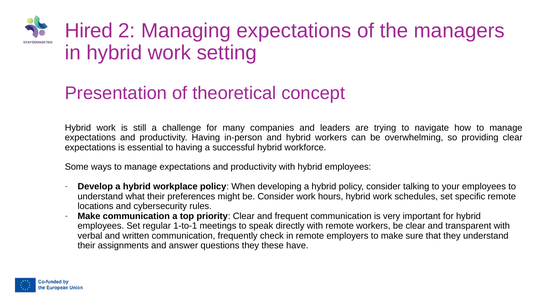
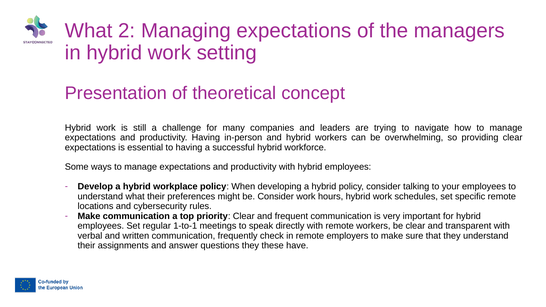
Hired: Hired -> What (89, 31)
